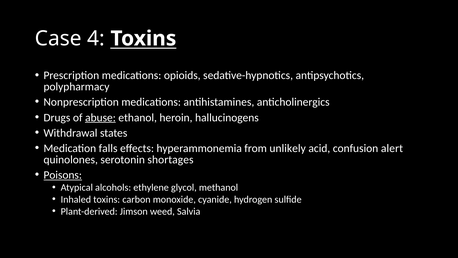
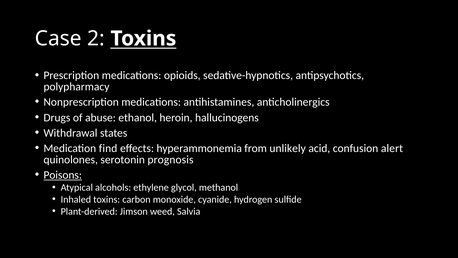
4: 4 -> 2 (96, 38)
abuse underline: present -> none (100, 117)
falls: falls -> find (108, 148)
shortages: shortages -> prognosis (170, 159)
